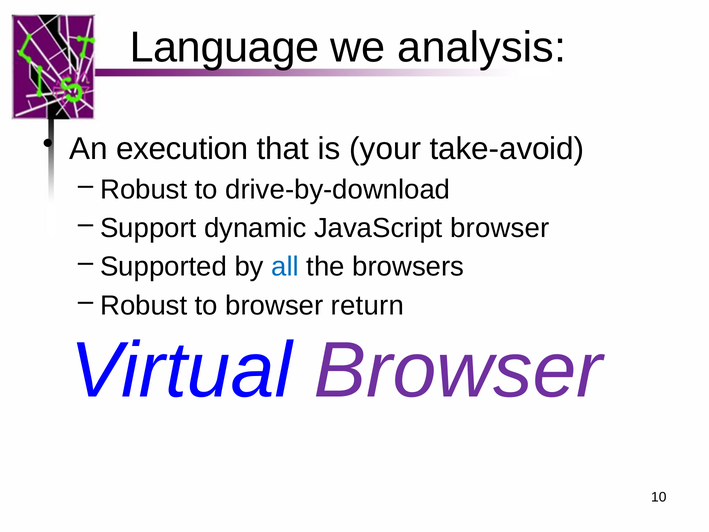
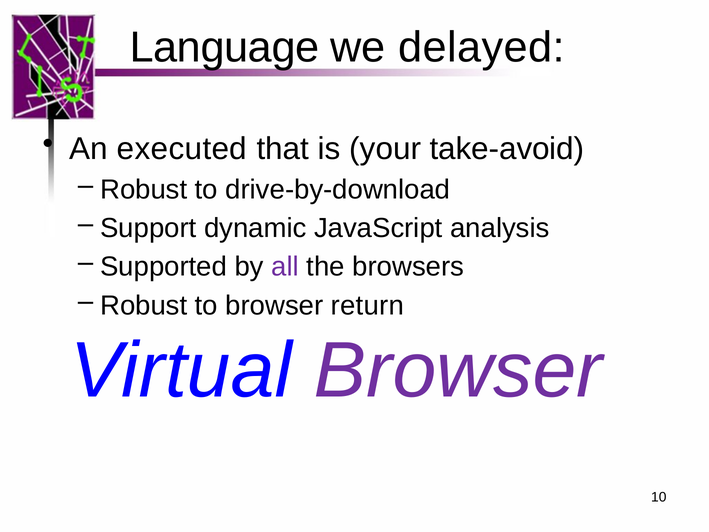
analysis: analysis -> delayed (482, 47)
execution: execution -> executed (182, 149)
JavaScript browser: browser -> analysis (500, 228)
all colour: blue -> purple (285, 267)
